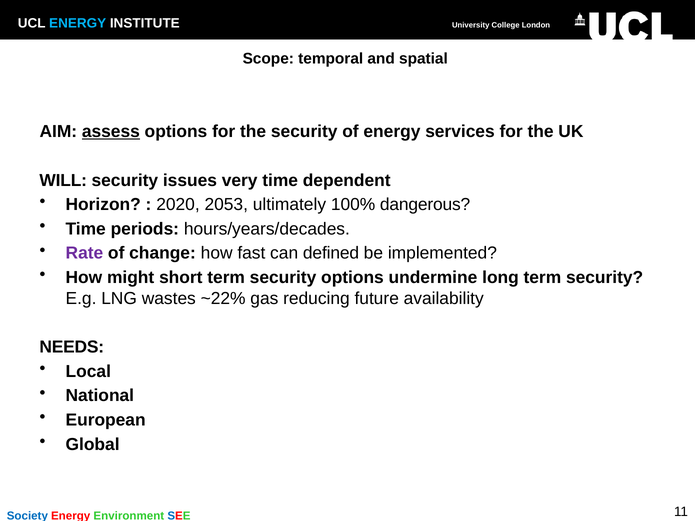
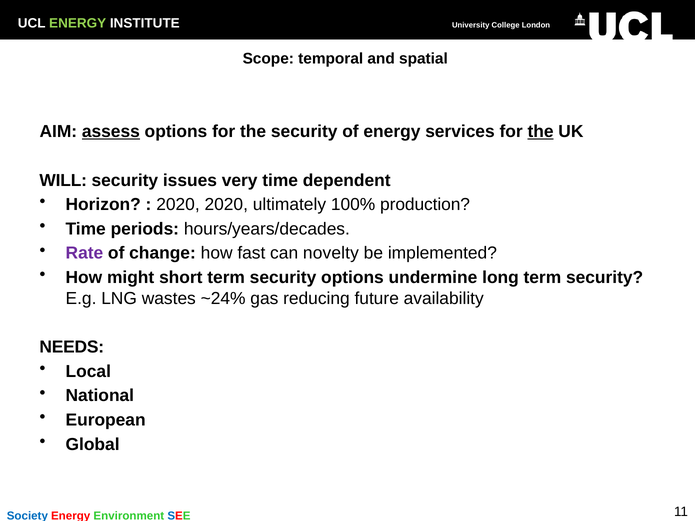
ENERGY colour: light blue -> light green (78, 23)
the underline: none -> present (541, 132)
2020 2053: 2053 -> 2020 (226, 205)
dangerous: dangerous -> production (425, 205)
defined: defined -> novelty (331, 253)
~22%: ~22% -> ~24% (223, 299)
